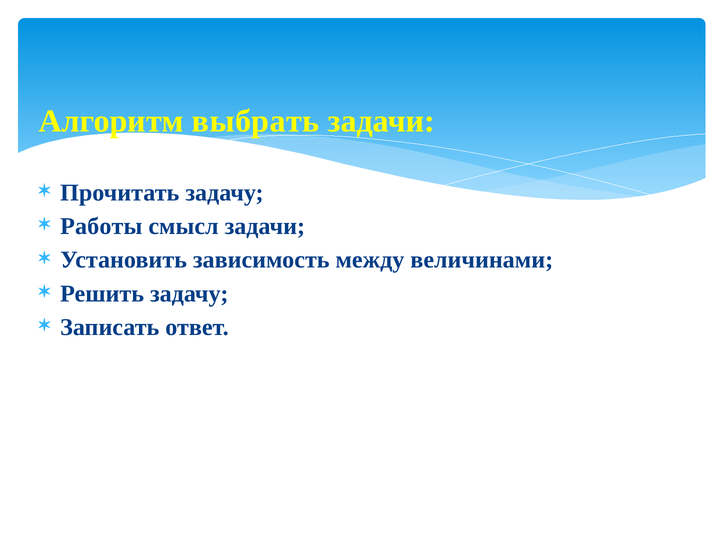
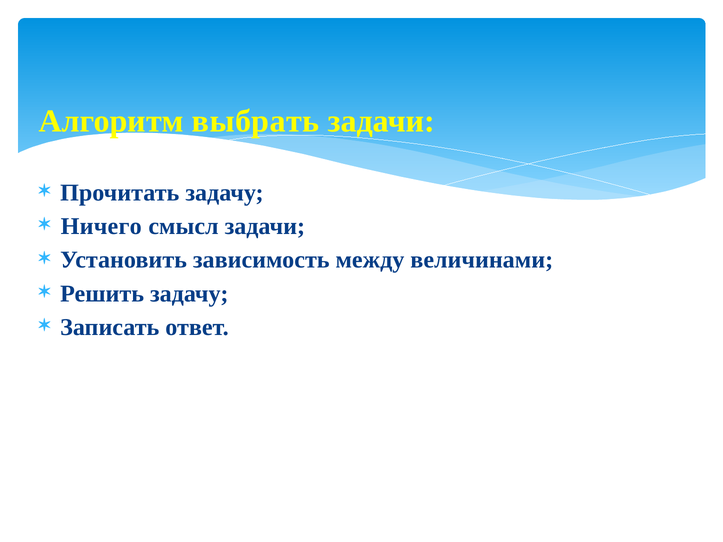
Работы: Работы -> Ничего (101, 226)
